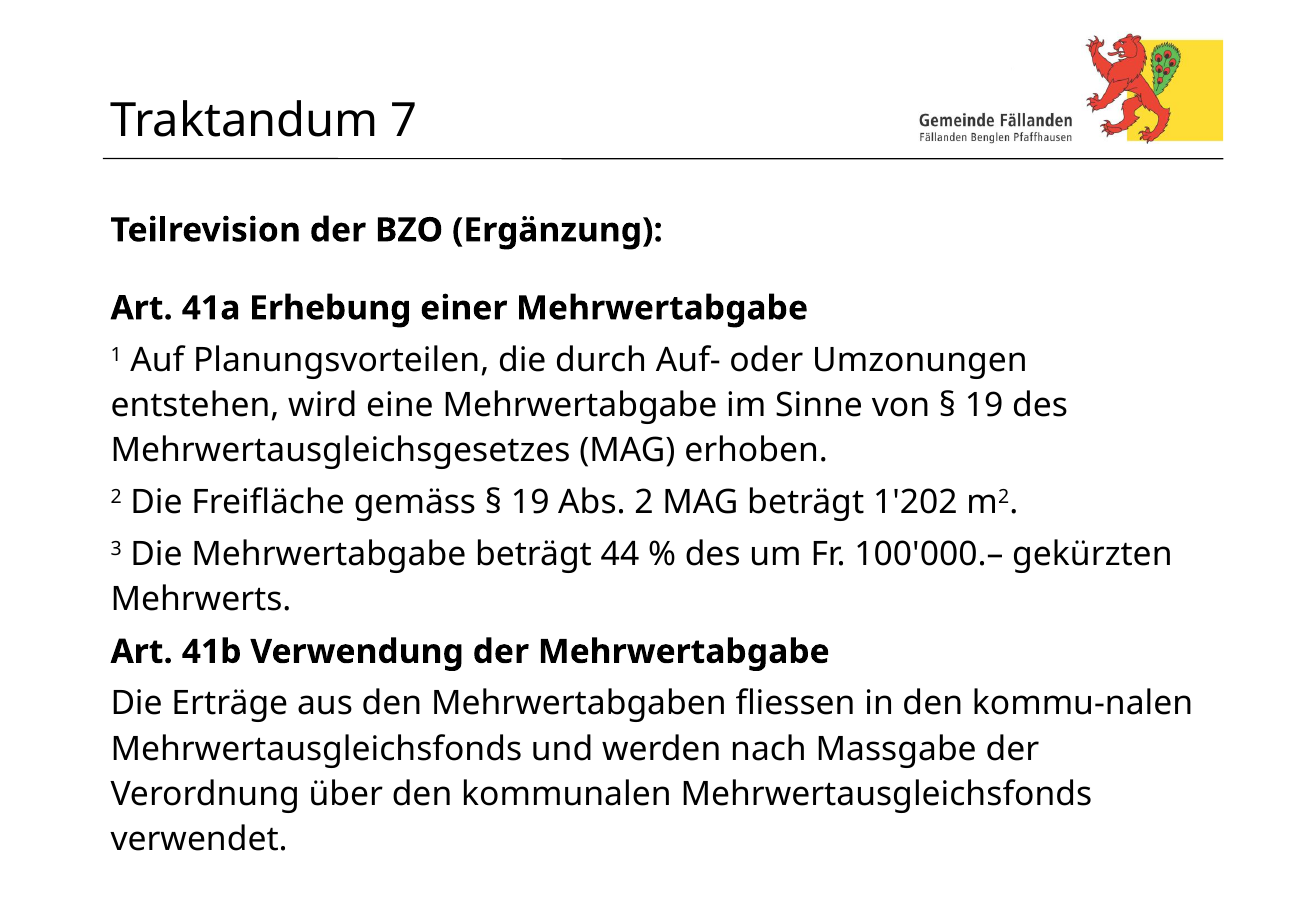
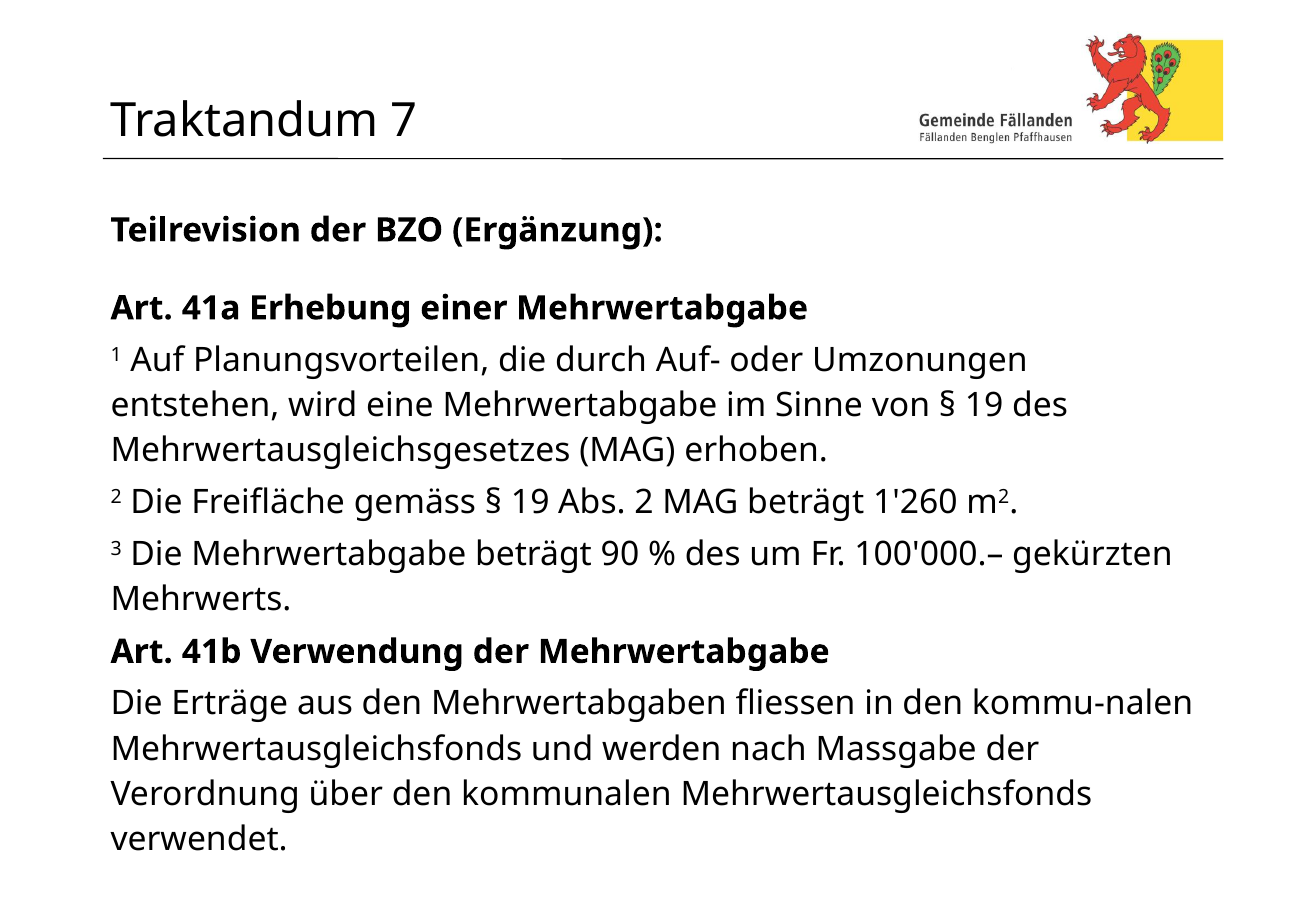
1'202: 1'202 -> 1'260 (915, 502)
44: 44 -> 90 (620, 554)
